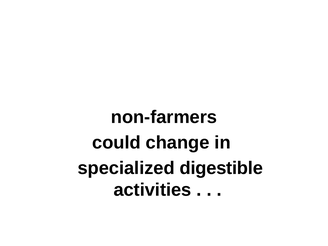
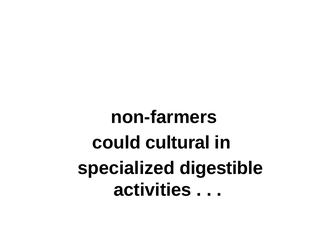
change: change -> cultural (178, 143)
